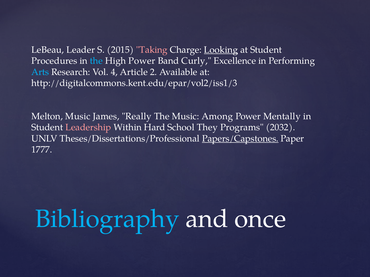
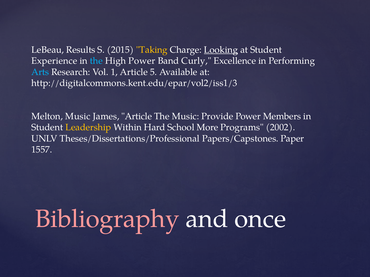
Leader: Leader -> Results (81, 50)
Taking colour: pink -> yellow (152, 50)
Procedures: Procedures -> Experience (54, 61)
4: 4 -> 1 (114, 72)
2: 2 -> 5 (154, 72)
James Really: Really -> Article (137, 117)
Among: Among -> Provide (217, 117)
Mentally: Mentally -> Members (282, 117)
Leadership colour: pink -> yellow (88, 128)
They: They -> More (207, 128)
2032: 2032 -> 2002 (280, 128)
Papers/Capstones underline: present -> none (240, 139)
1777: 1777 -> 1557 (42, 150)
Bibliography colour: light blue -> pink (107, 219)
